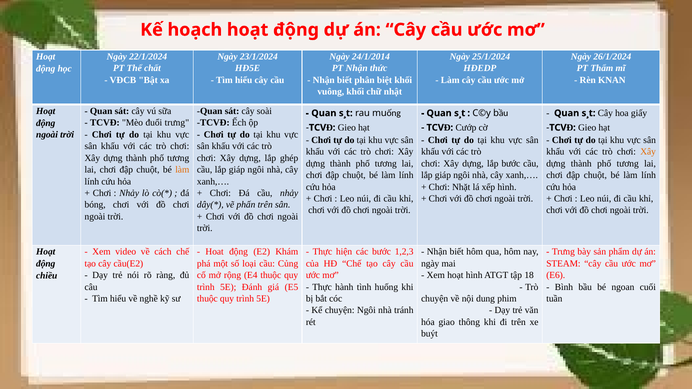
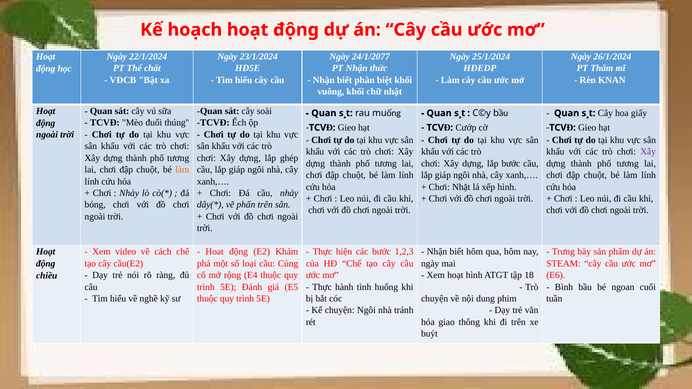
24/1/2014: 24/1/2014 -> 24/1/2077 (371, 57)
đuổi trưng: trưng -> thúng (177, 123)
Xây colour: orange -> purple (648, 152)
